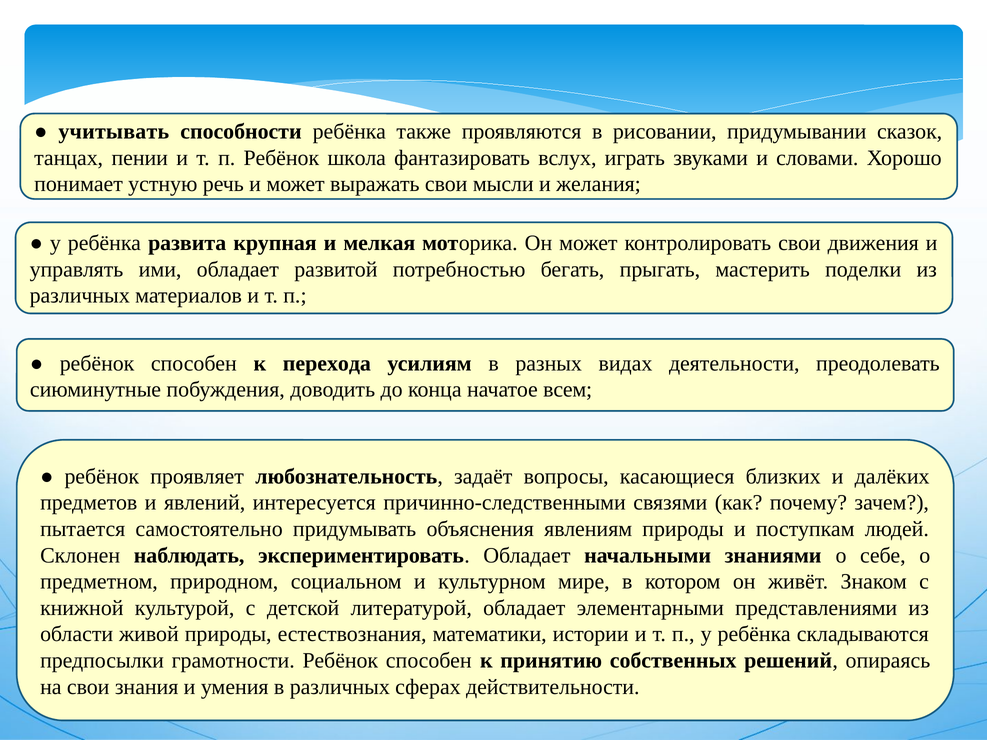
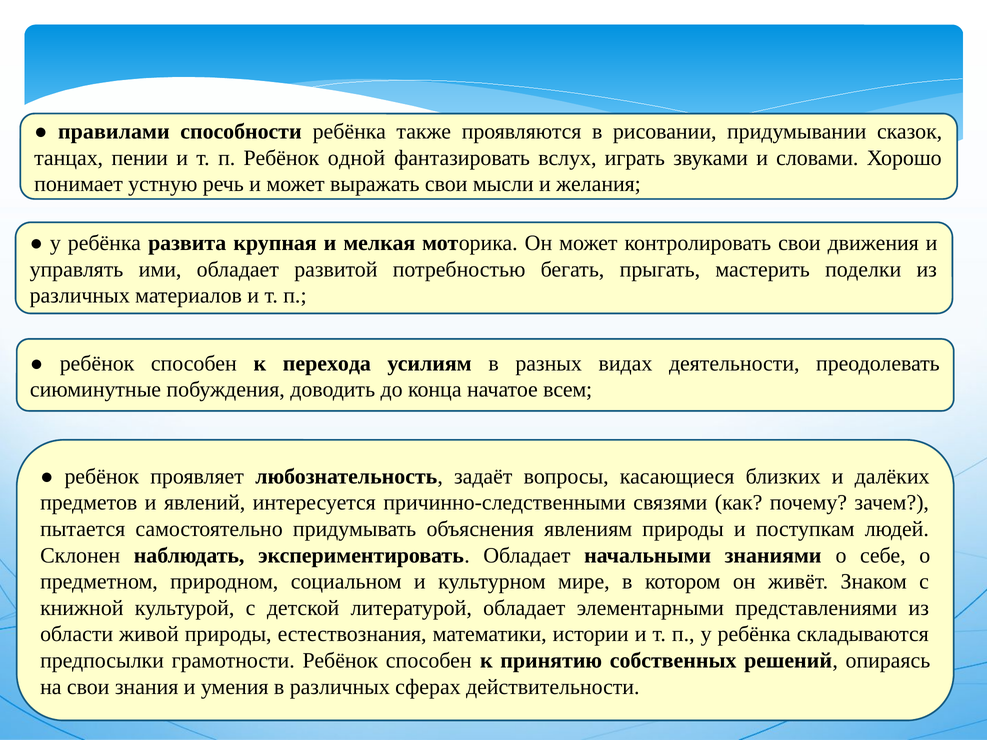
учитывать: учитывать -> правилами (114, 132)
школа: школа -> одной (357, 158)
